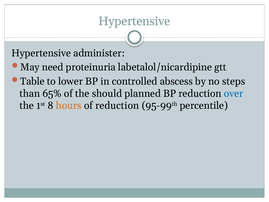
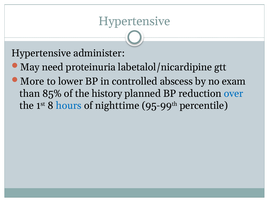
Table: Table -> More (32, 81)
steps: steps -> exam (234, 81)
65%: 65% -> 85% (52, 93)
should: should -> history (107, 93)
hours colour: orange -> blue (69, 106)
of reduction: reduction -> nighttime (117, 106)
